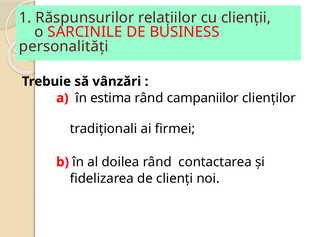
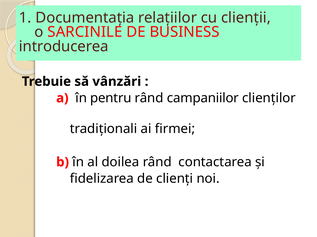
Răspunsurilor: Răspunsurilor -> Documentația (85, 18)
personalități: personalități -> introducerea (64, 47)
estima: estima -> pentru (111, 98)
